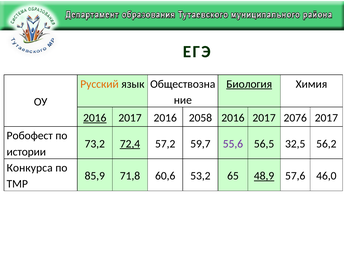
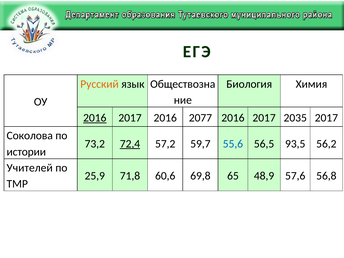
Биология underline: present -> none (249, 84)
2058: 2058 -> 2077 (200, 118)
2076: 2076 -> 2035 (295, 118)
Робофест: Робофест -> Соколова (30, 136)
55,6 colour: purple -> blue (233, 144)
32,5: 32,5 -> 93,5 (295, 144)
Конкурса: Конкурса -> Учителей (30, 168)
85,9: 85,9 -> 25,9 (95, 176)
53,2: 53,2 -> 69,8 (200, 176)
48,9 underline: present -> none (264, 176)
46,0: 46,0 -> 56,8 (326, 176)
